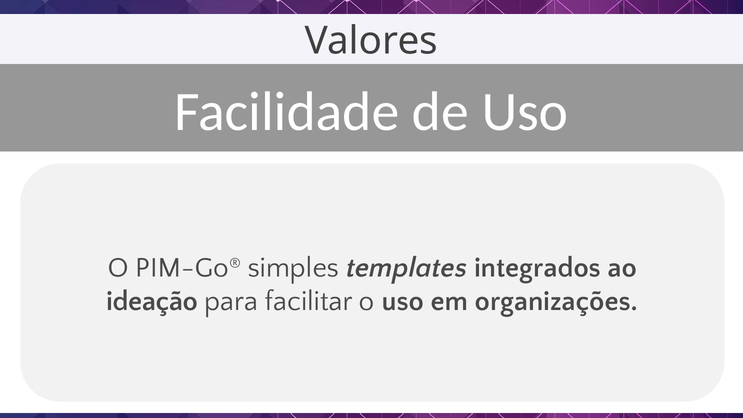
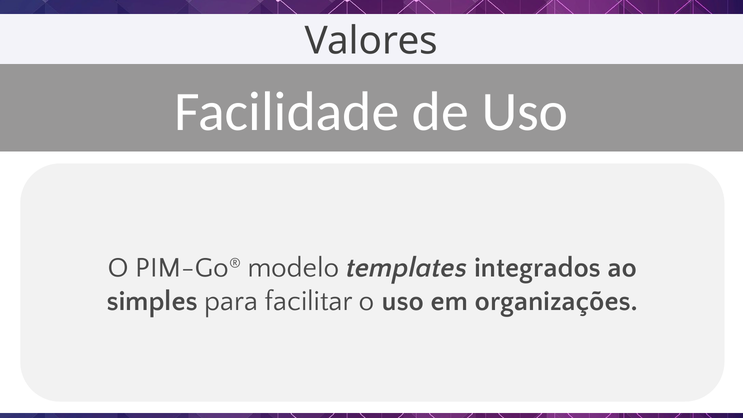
simples: simples -> modelo (293, 268)
ideação: ideação -> simples (152, 301)
